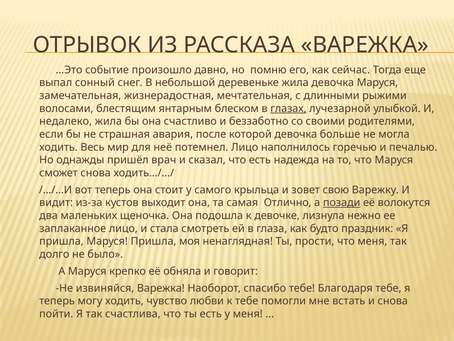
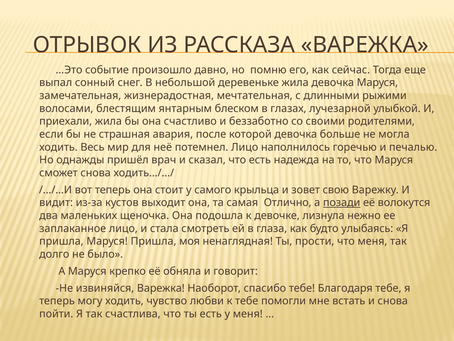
глазах underline: present -> none (288, 108)
недалеко: недалеко -> приехали (66, 121)
праздник: праздник -> улыбаясь (367, 228)
